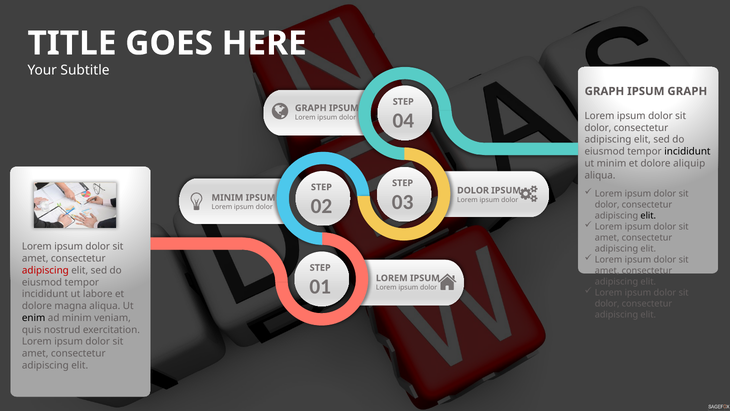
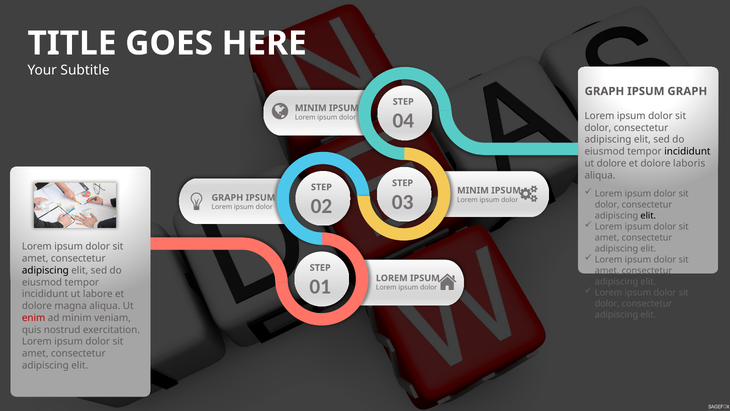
GRAPH: GRAPH -> MINIM (311, 108)
ut minim: minim -> dolore (612, 163)
aliquip: aliquip -> laboris (689, 163)
DOLOR: DOLOR -> MINIM (473, 190)
MINIM: MINIM -> GRAPH (227, 197)
adipiscing colour: red -> black (45, 270)
enim colour: black -> red (34, 318)
